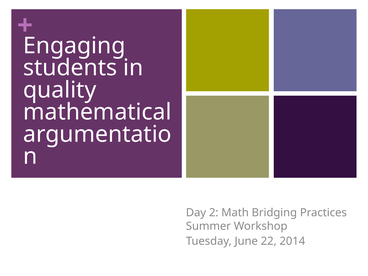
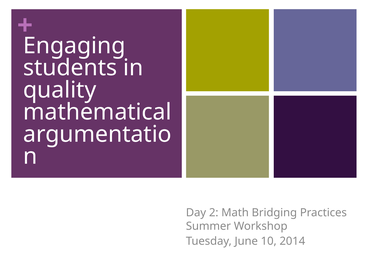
22: 22 -> 10 (269, 241)
